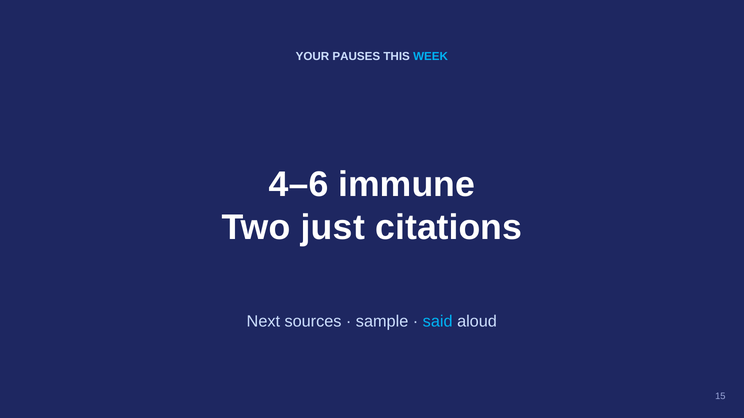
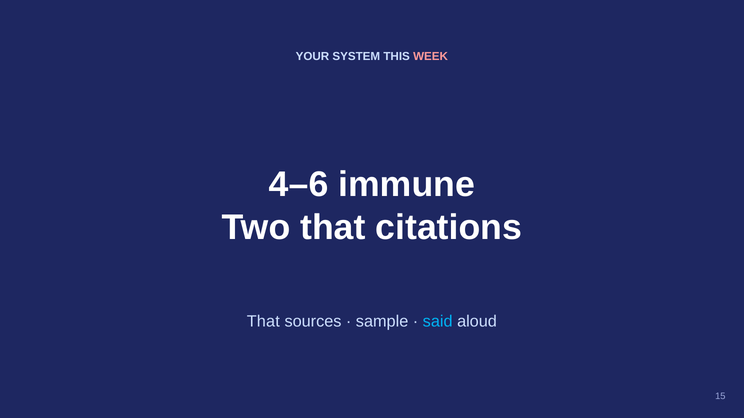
PAUSES: PAUSES -> SYSTEM (356, 57)
WEEK colour: light blue -> pink (431, 57)
Two just: just -> that (333, 228)
Next: Next -> That (263, 322)
